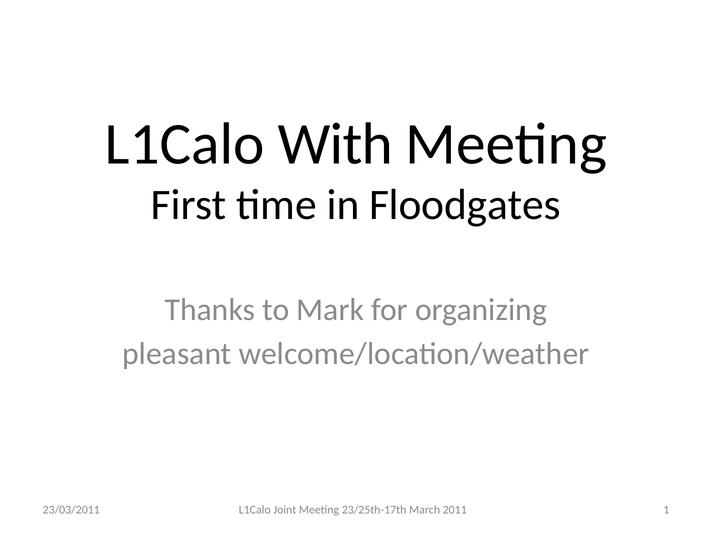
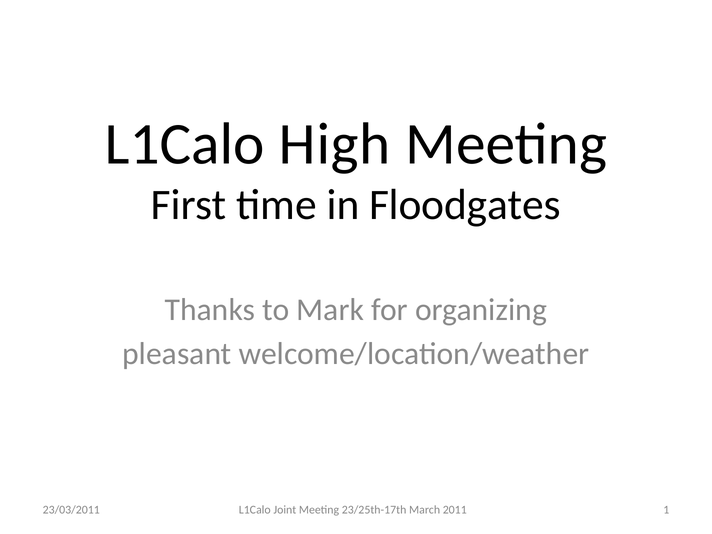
With: With -> High (335, 144)
